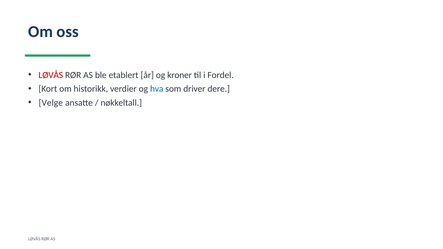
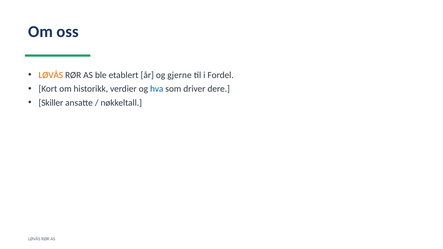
LØVÅS colour: red -> orange (51, 75)
kroner: kroner -> gjerne (179, 75)
Velge: Velge -> Skiller (51, 103)
